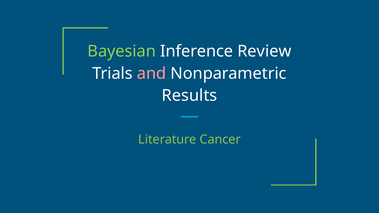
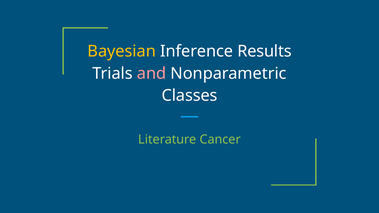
Bayesian colour: light green -> yellow (122, 51)
Review: Review -> Results (264, 51)
Results: Results -> Classes (190, 96)
